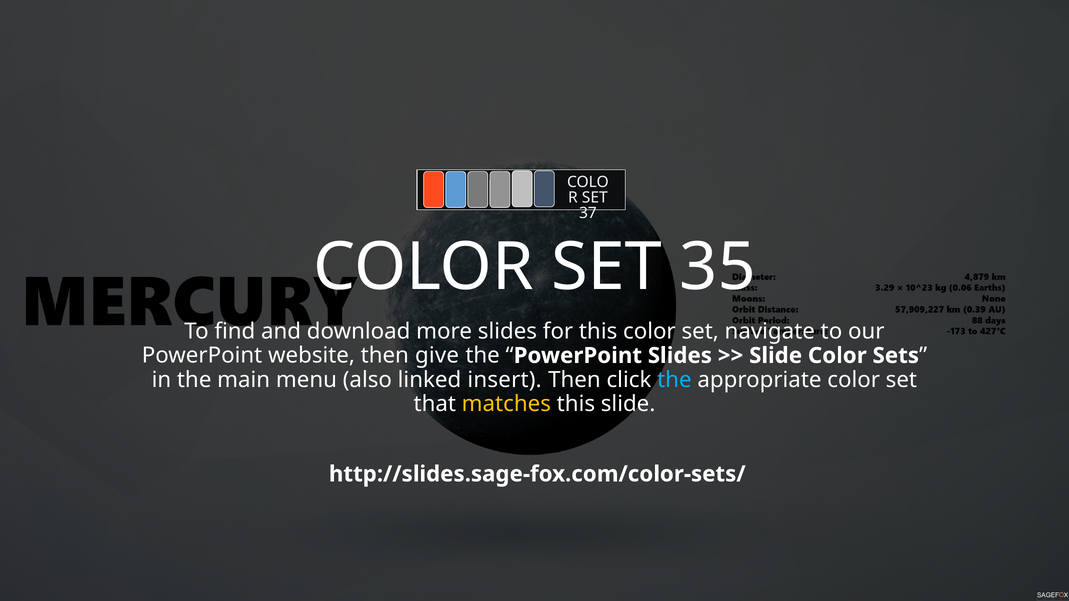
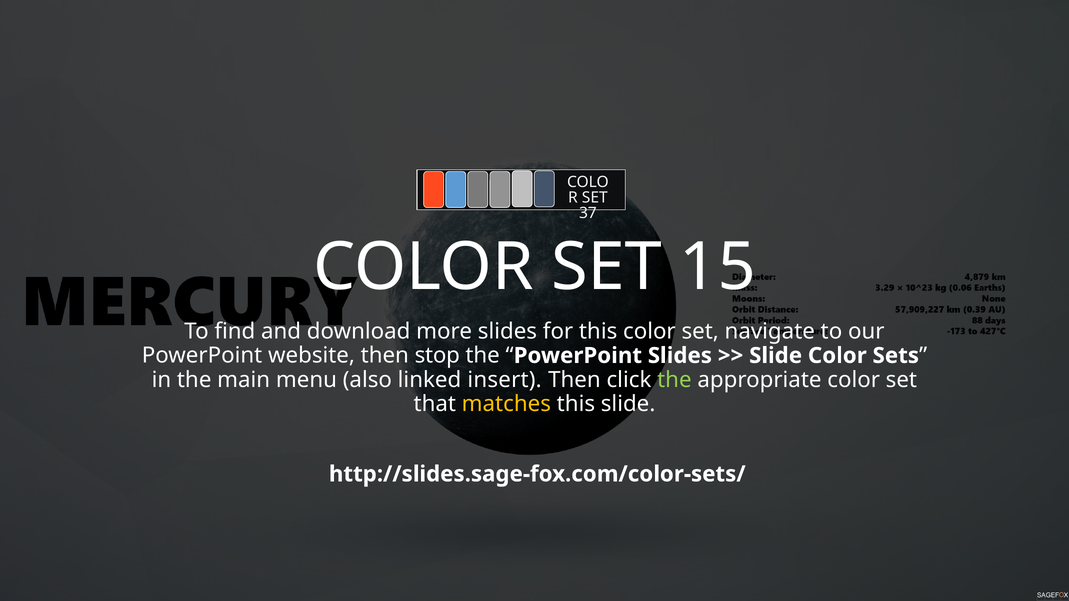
35: 35 -> 15 (718, 267)
give: give -> stop (437, 356)
the colour: light blue -> light green (674, 380)
